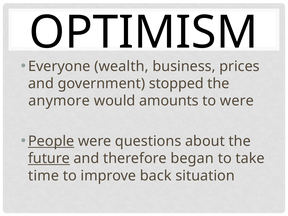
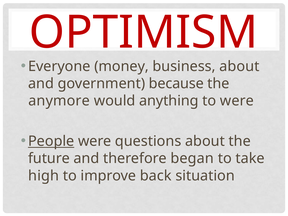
OPTIMISM colour: black -> red (144, 32)
wealth: wealth -> money (122, 66)
business prices: prices -> about (239, 66)
stopped: stopped -> because (176, 84)
amounts: amounts -> anything (169, 101)
future underline: present -> none (49, 158)
time: time -> high (44, 176)
